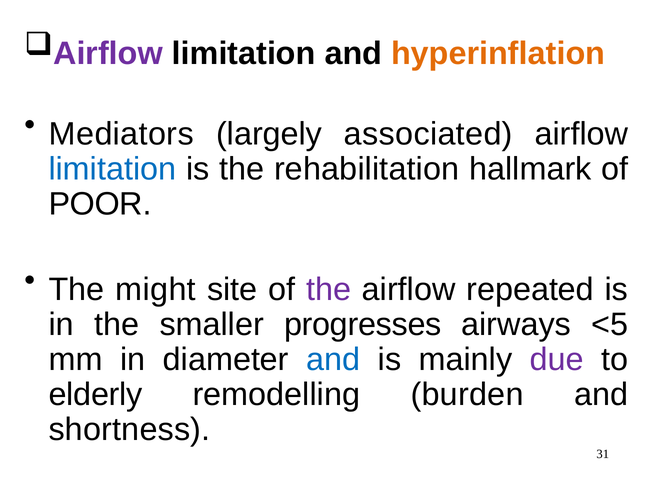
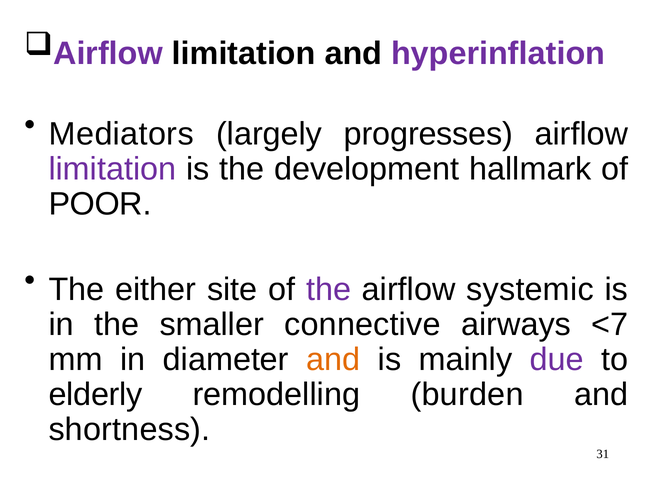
hyperinflation colour: orange -> purple (498, 54)
associated: associated -> progresses (429, 134)
limitation colour: blue -> purple (112, 169)
rehabilitation: rehabilitation -> development (367, 169)
might: might -> either (156, 290)
repeated: repeated -> systemic (530, 290)
progresses: progresses -> connective (362, 325)
<5: <5 -> <7 (610, 325)
and colour: blue -> orange (333, 360)
